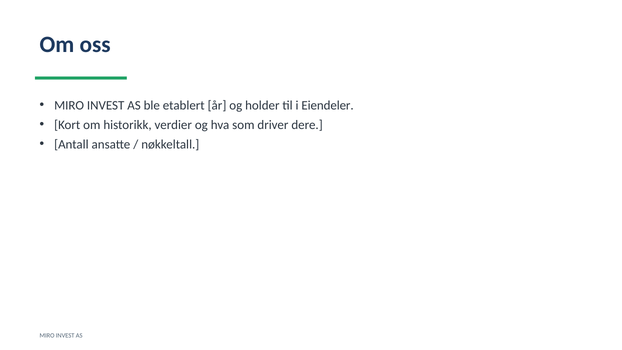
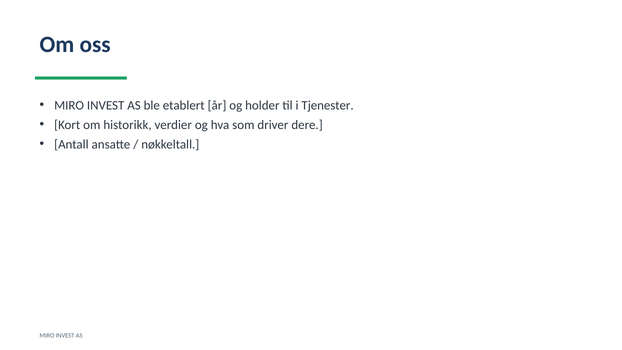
Eiendeler: Eiendeler -> Tjenester (328, 105)
